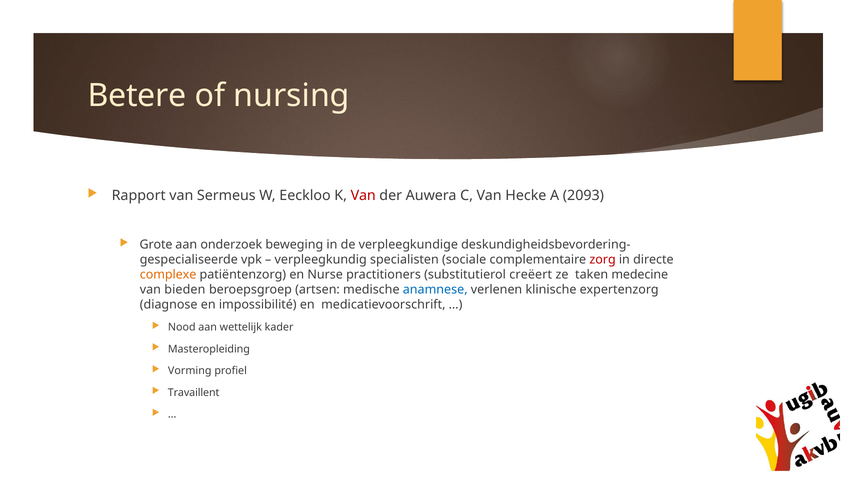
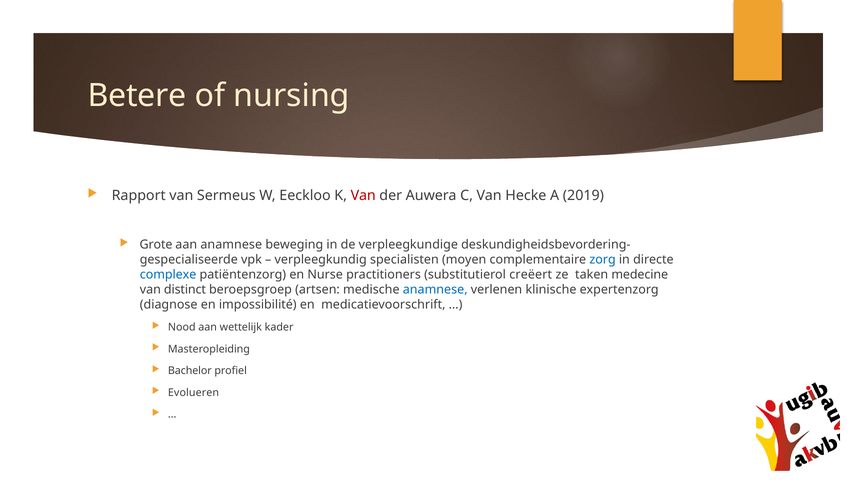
2093: 2093 -> 2019 (583, 196)
aan onderzoek: onderzoek -> anamnese (231, 245)
sociale: sociale -> moyen (464, 260)
zorg colour: red -> blue (603, 260)
complexe colour: orange -> blue (168, 275)
bieden: bieden -> distinct (185, 290)
Vorming: Vorming -> Bachelor (190, 371)
Travaillent: Travaillent -> Evolueren (194, 393)
